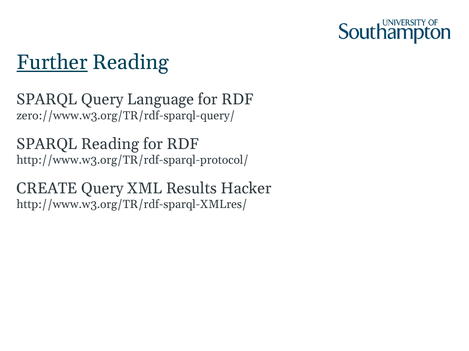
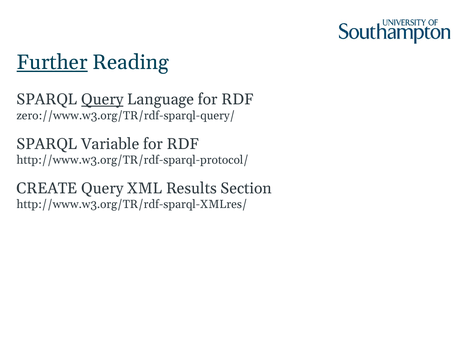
Query underline: none -> present (102, 100)
SPARQL Reading: Reading -> Variable (110, 144)
Hacker: Hacker -> Section (246, 189)
